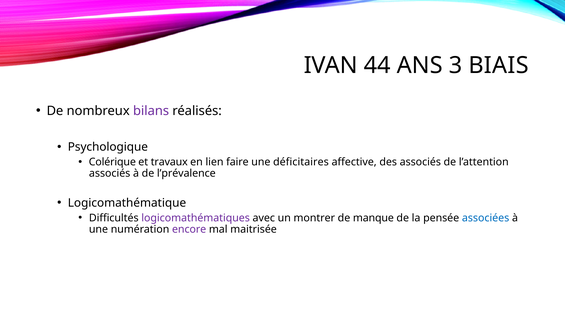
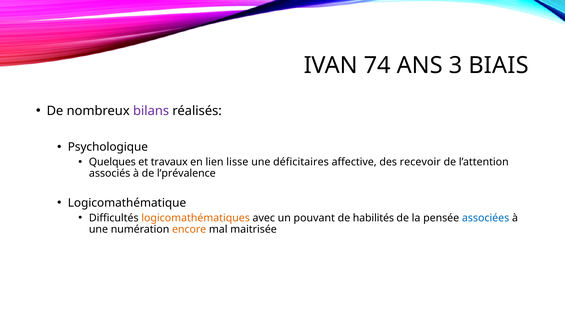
44: 44 -> 74 (377, 65)
Colérique: Colérique -> Quelques (112, 162)
faire: faire -> lisse (237, 162)
des associés: associés -> recevoir (420, 162)
logicomathématiques colour: purple -> orange (196, 218)
montrer: montrer -> pouvant (314, 218)
manque: manque -> habilités (373, 218)
encore colour: purple -> orange (189, 229)
